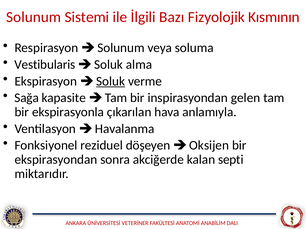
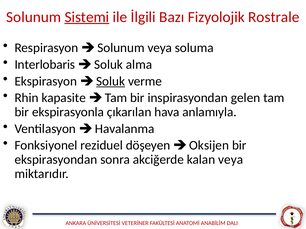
Sistemi underline: none -> present (87, 17)
Kısmının: Kısmının -> Rostrale (274, 17)
Vestibularis: Vestibularis -> Interlobaris (45, 65)
Sağa: Sağa -> Rhin (27, 98)
kalan septi: septi -> veya (231, 160)
